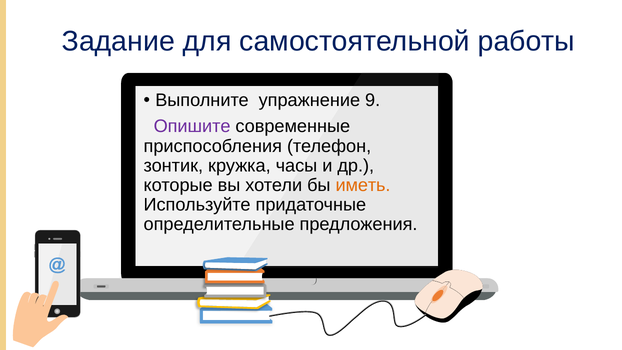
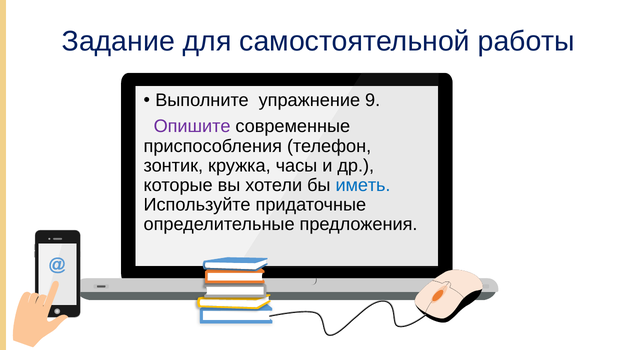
иметь colour: orange -> blue (363, 185)
